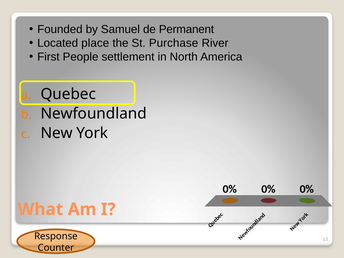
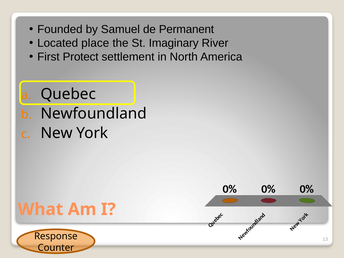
Purchase: Purchase -> Imaginary (174, 43)
People: People -> Protect (81, 57)
